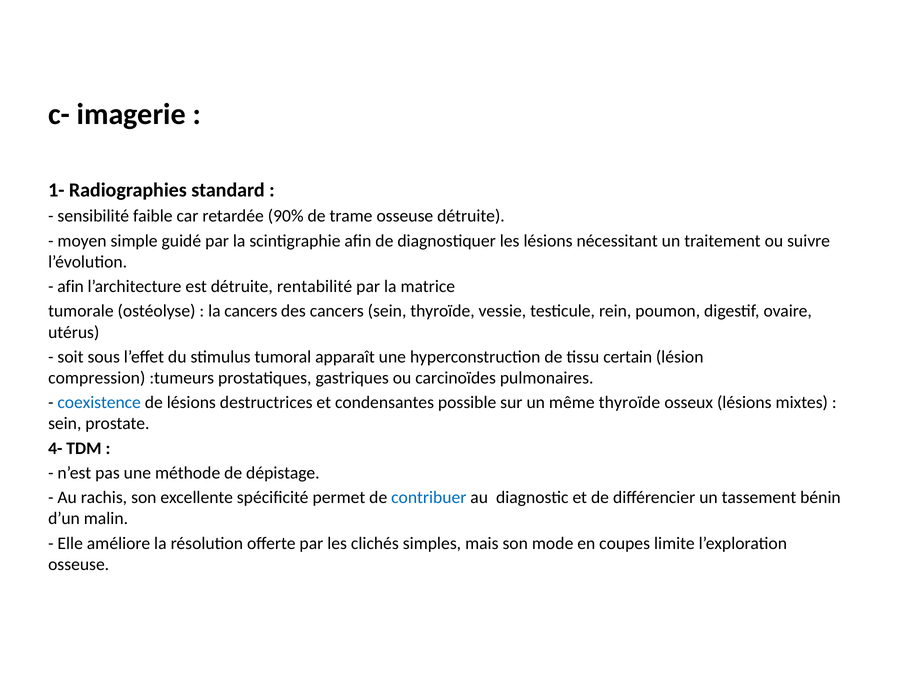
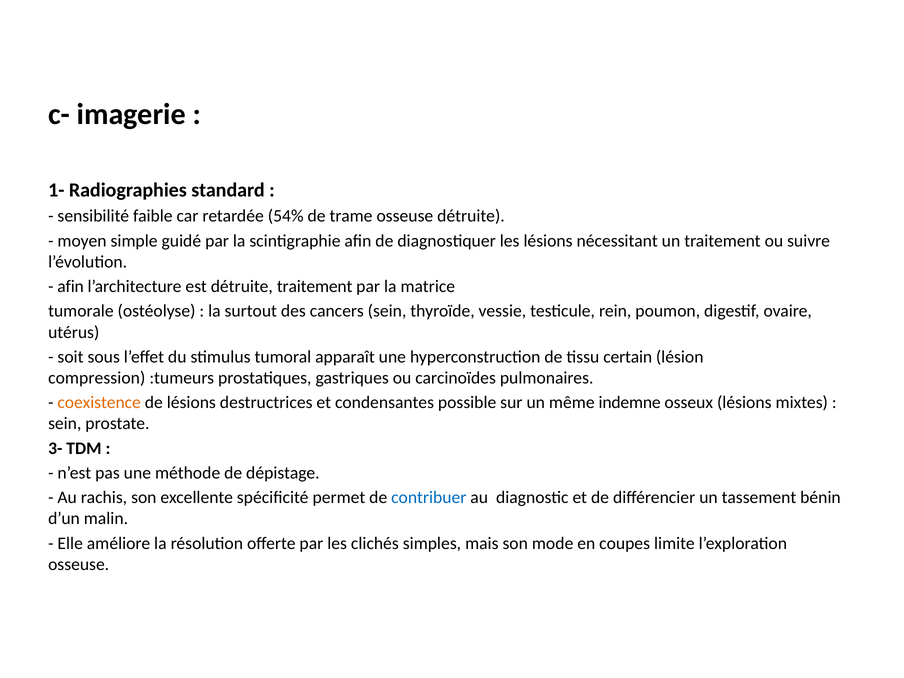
90%: 90% -> 54% (286, 216)
détruite rentabilité: rentabilité -> traitement (315, 286)
la cancers: cancers -> surtout (251, 311)
coexistence colour: blue -> orange (99, 403)
même thyroïde: thyroïde -> indemne (630, 403)
4-: 4- -> 3- (55, 448)
